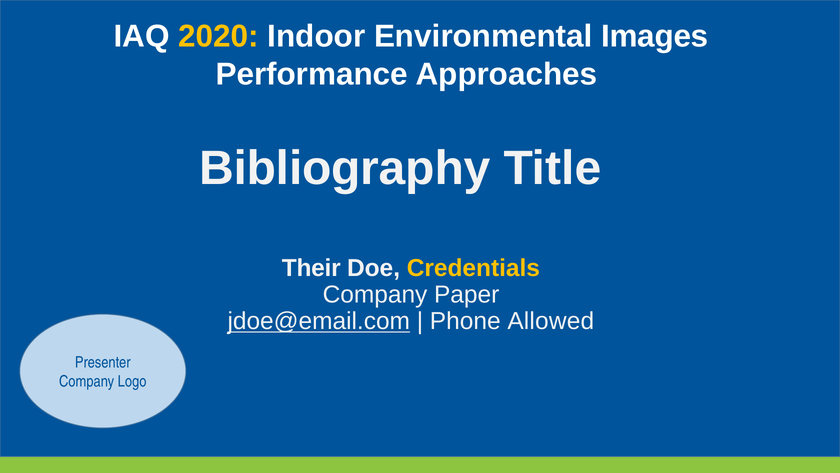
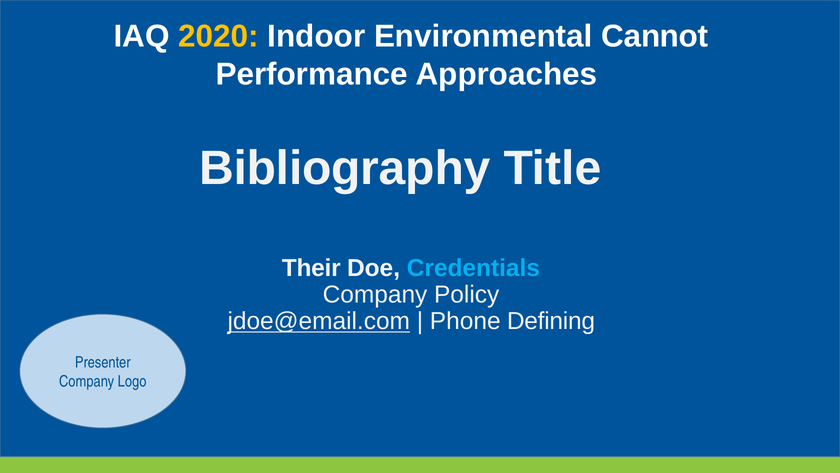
Images: Images -> Cannot (655, 36)
Credentials colour: yellow -> light blue (473, 268)
Paper: Paper -> Policy (467, 294)
Allowed: Allowed -> Defining (551, 321)
